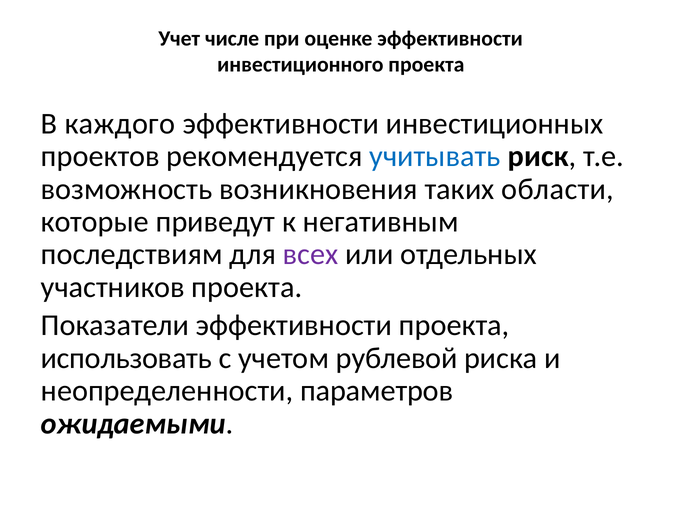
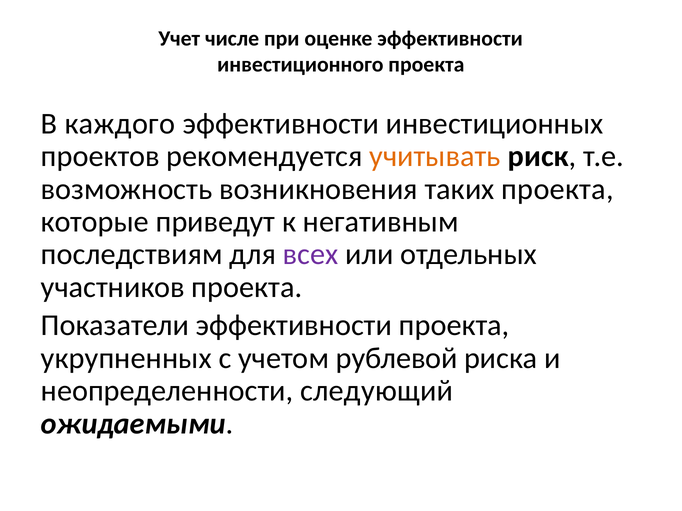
учитывать colour: blue -> orange (435, 156)
таких области: области -> проекта (558, 189)
использовать: использовать -> укрупненных (126, 358)
параметров: параметров -> следующий (377, 391)
